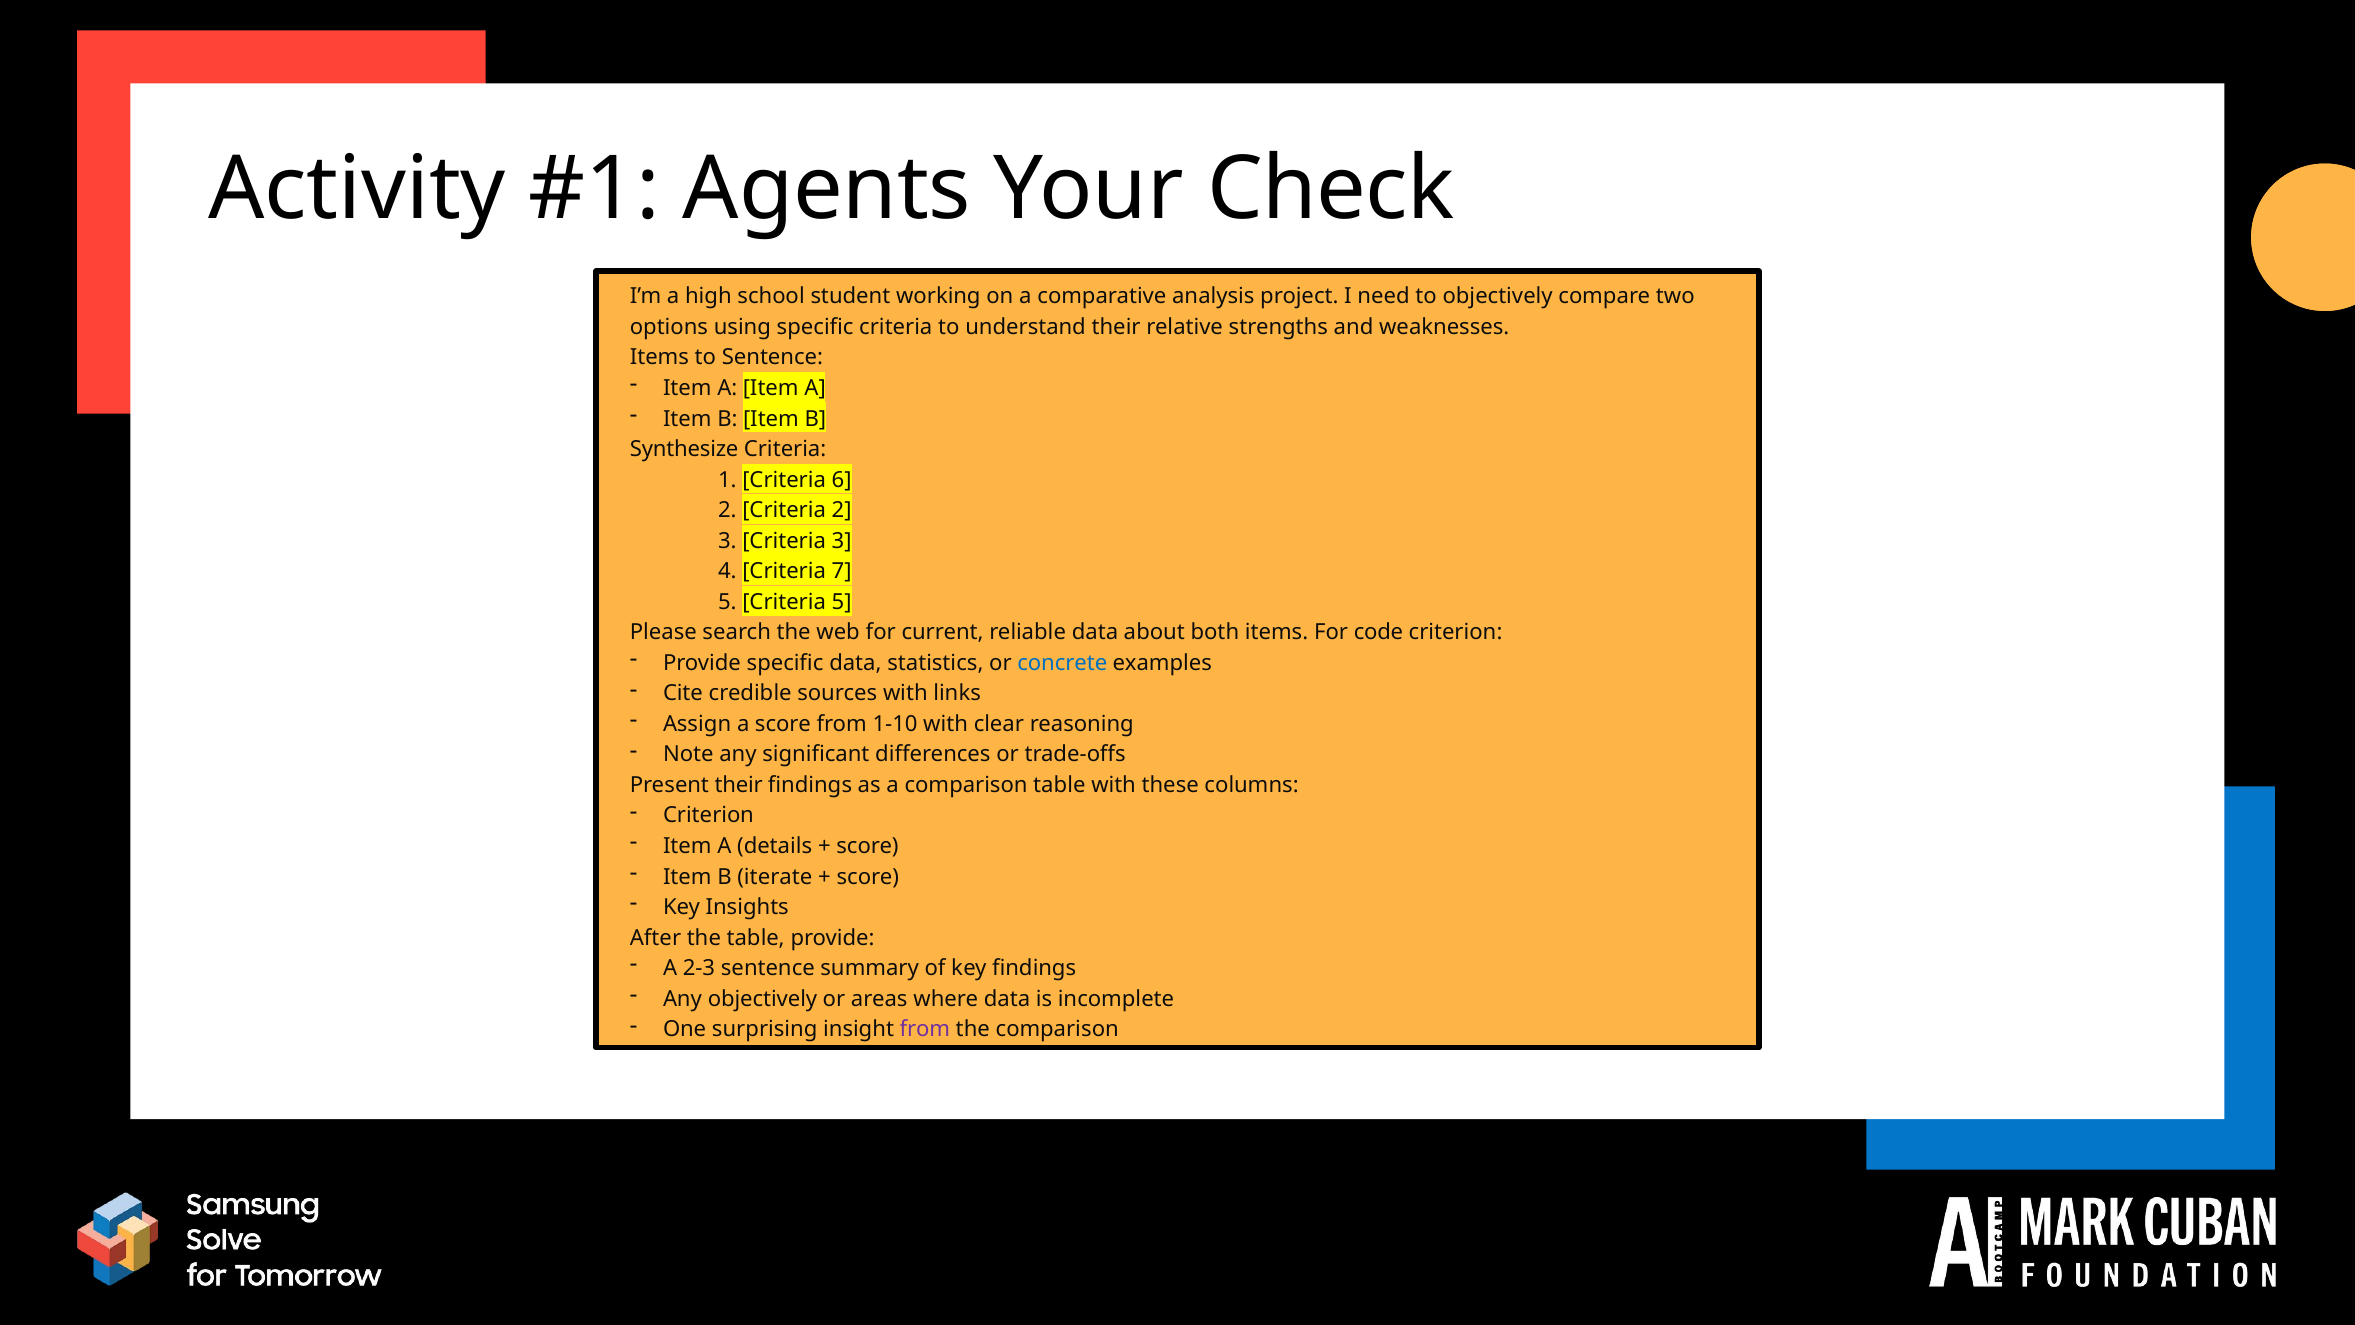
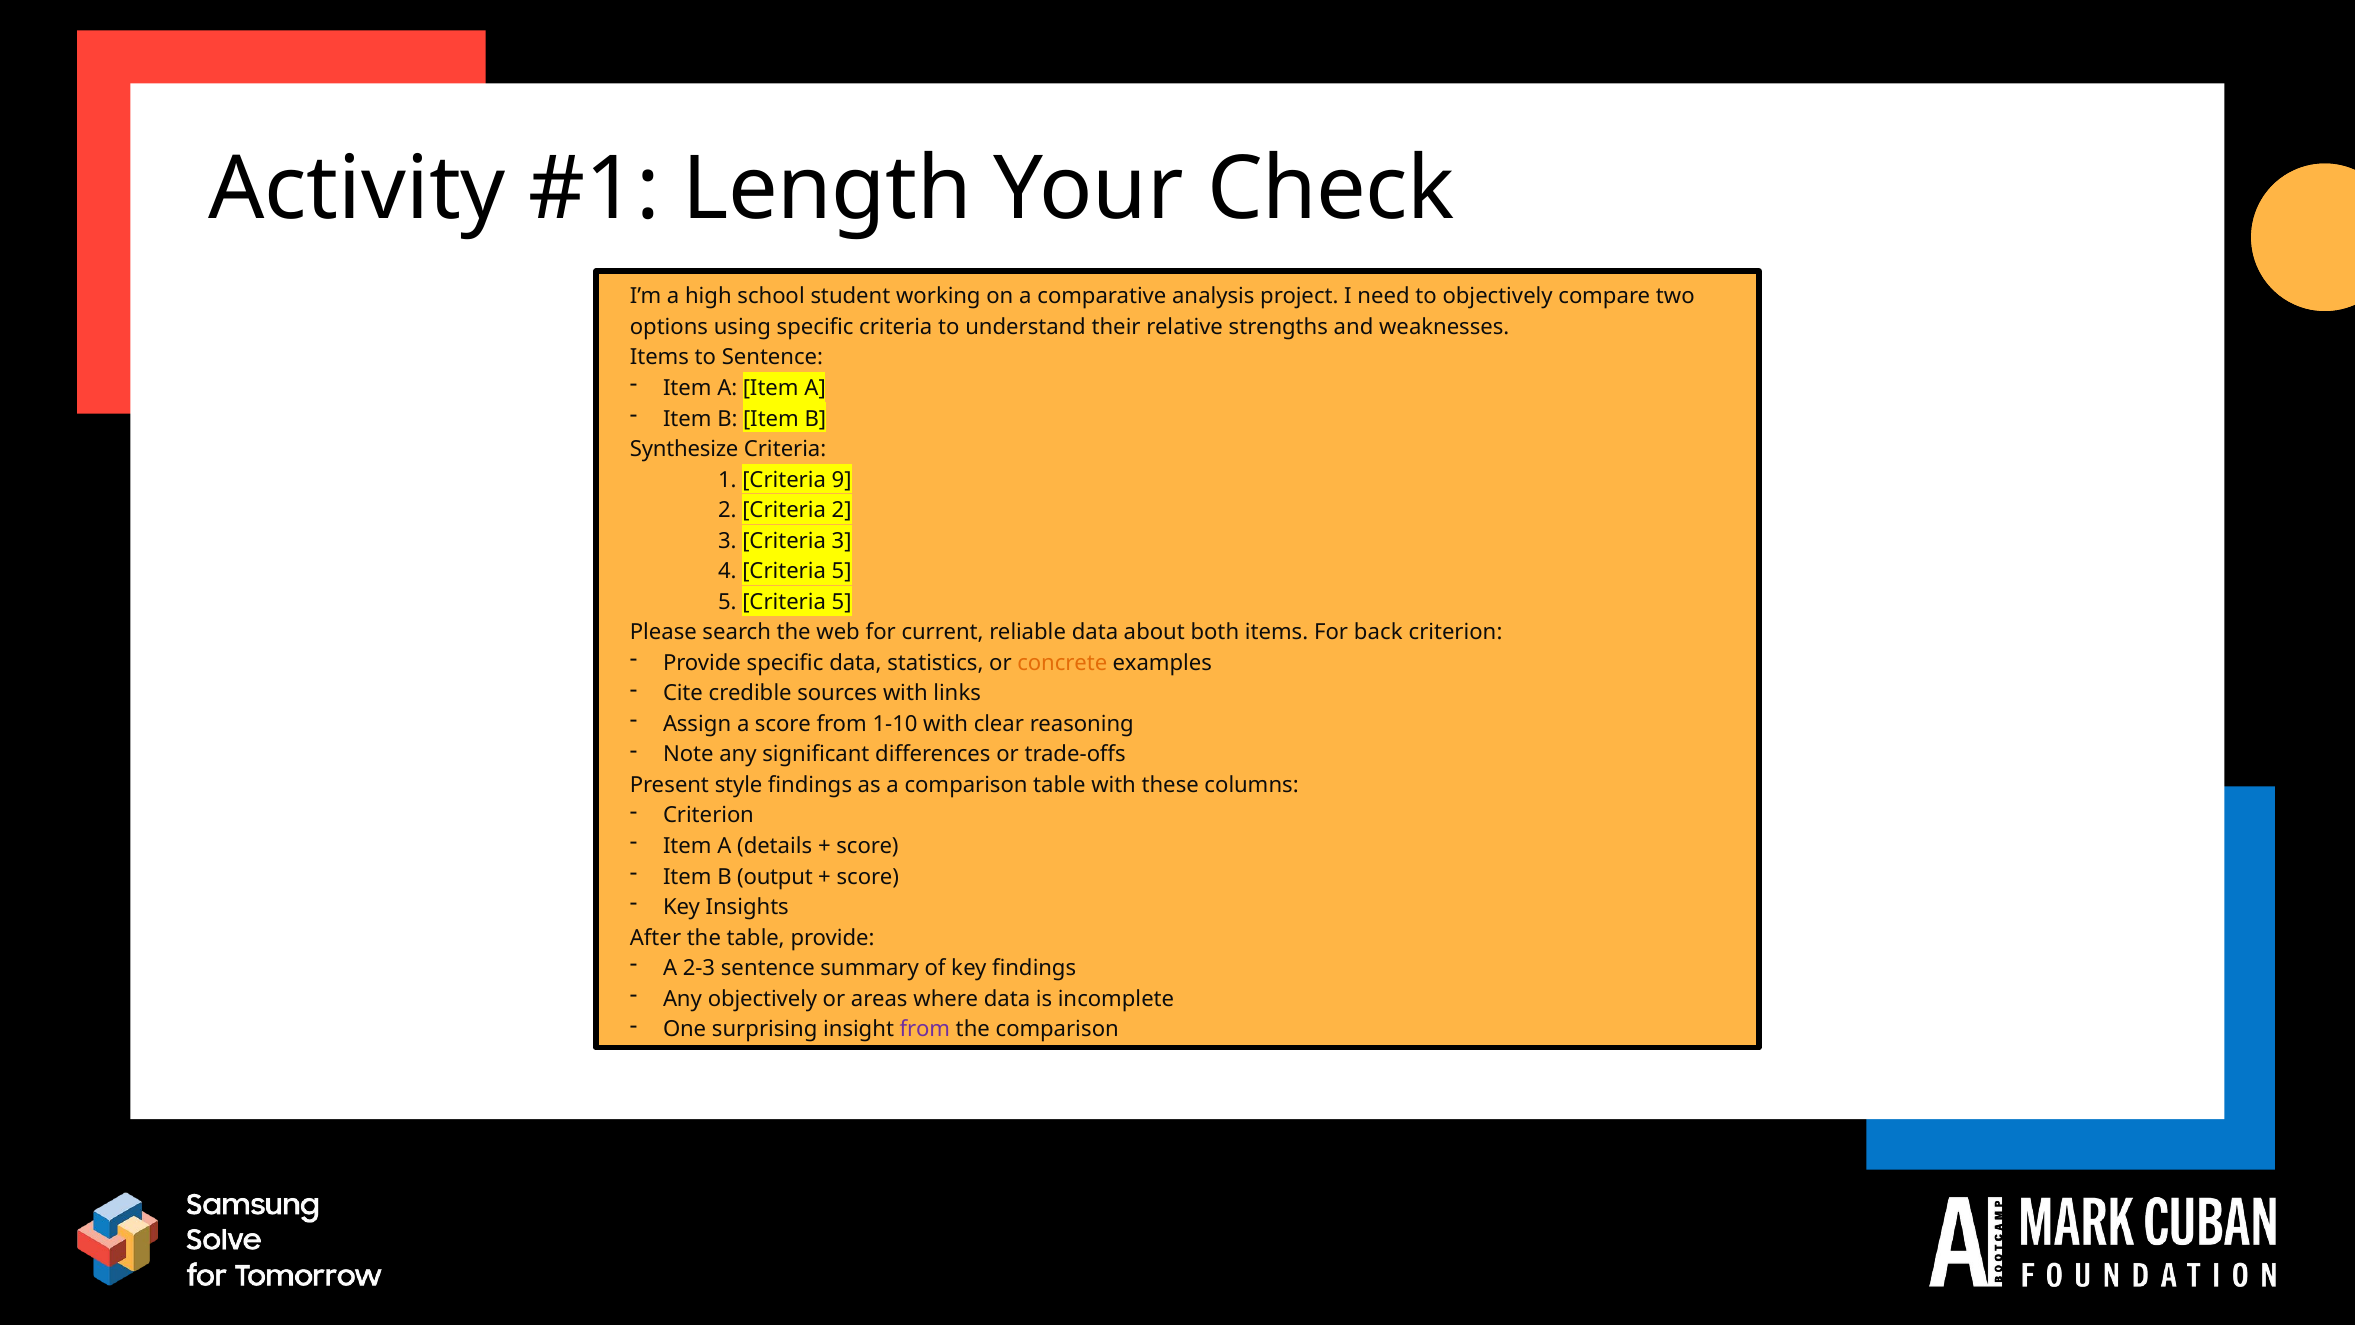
Agents: Agents -> Length (827, 189)
Criteria 6: 6 -> 9 (842, 480)
4 Criteria 7: 7 -> 5 (842, 571)
code: code -> back (1378, 632)
concrete colour: blue -> orange (1062, 663)
Present their: their -> style (739, 785)
iterate: iterate -> output (775, 877)
